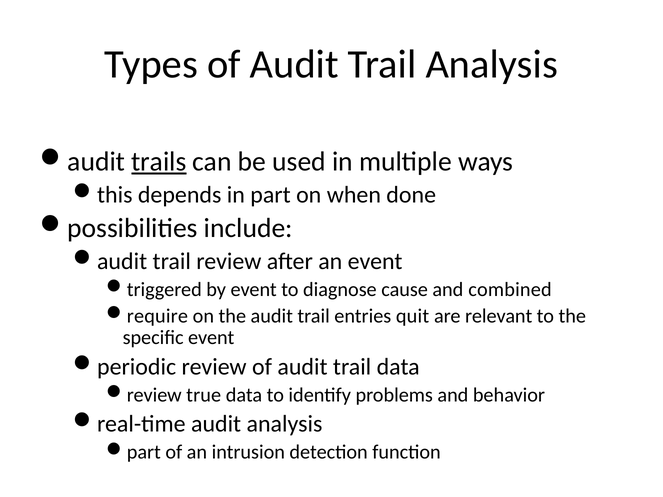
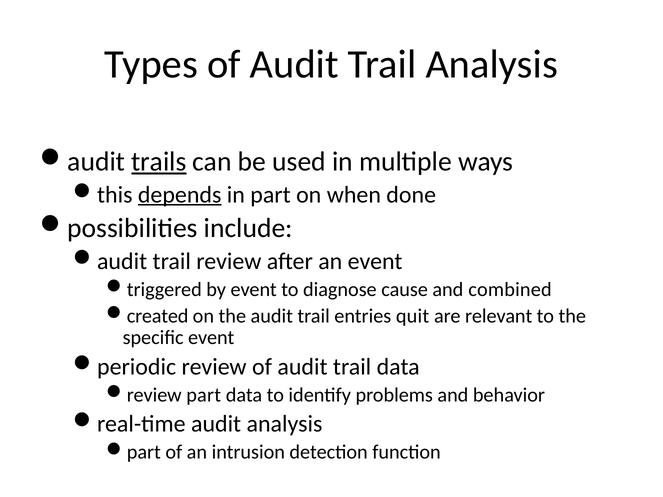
depends underline: none -> present (180, 195)
require: require -> created (158, 316)
review true: true -> part (204, 395)
